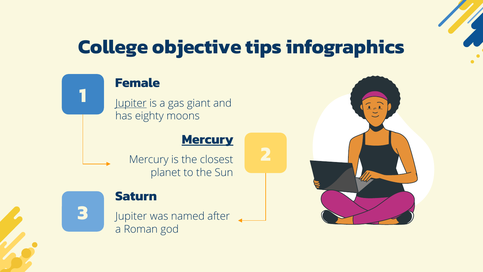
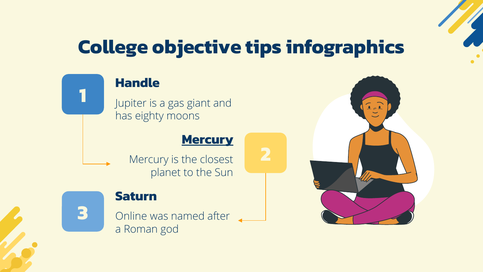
Female: Female -> Handle (138, 83)
Jupiter underline: present -> none (131, 103)
3 Jupiter: Jupiter -> Online (131, 216)
